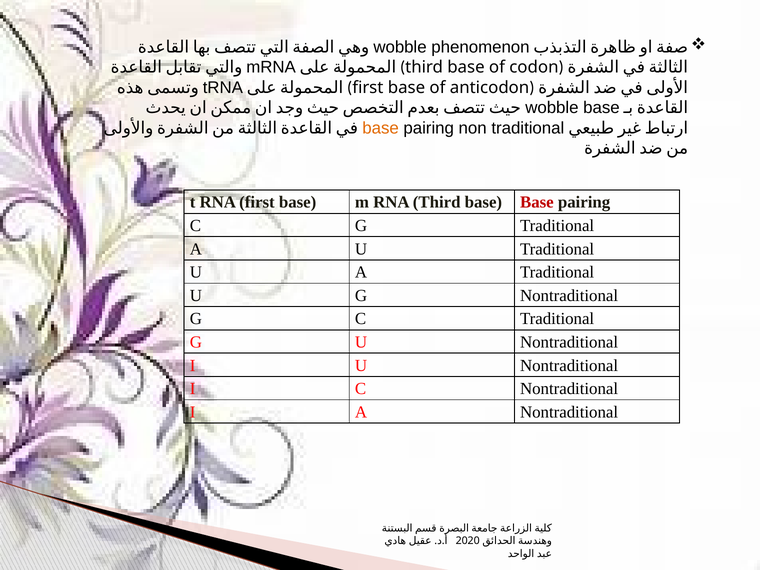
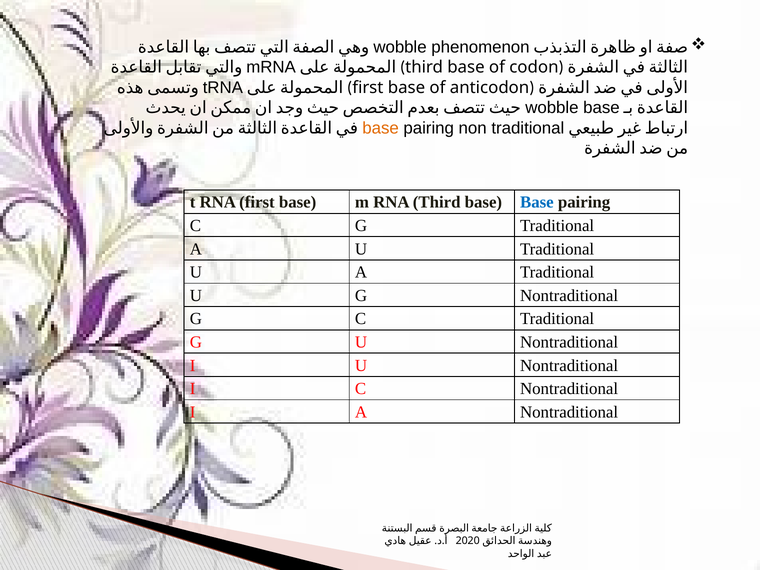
Base colour: red -> blue (537, 202)
